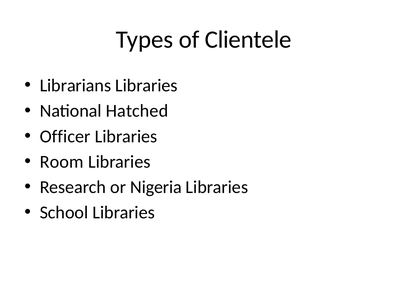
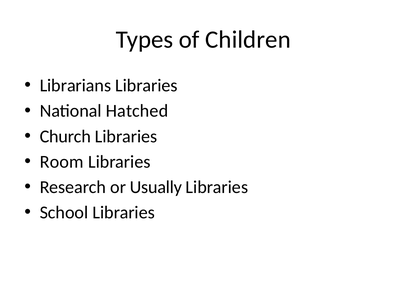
Clientele: Clientele -> Children (248, 39)
Officer: Officer -> Church (65, 136)
Nigeria: Nigeria -> Usually (156, 187)
